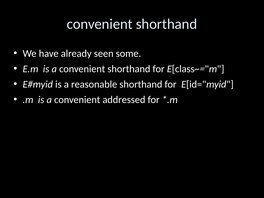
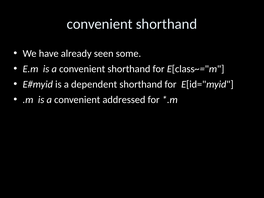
reasonable: reasonable -> dependent (94, 84)
